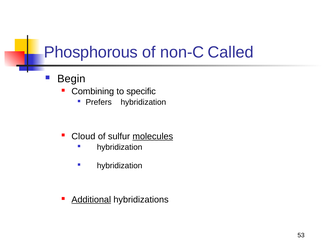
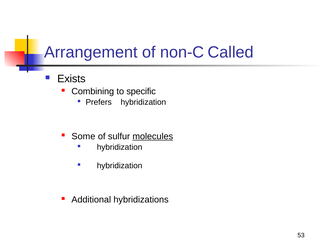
Phosphorous: Phosphorous -> Arrangement (91, 52)
Begin: Begin -> Exists (71, 79)
Cloud: Cloud -> Some (83, 136)
Additional underline: present -> none (91, 200)
